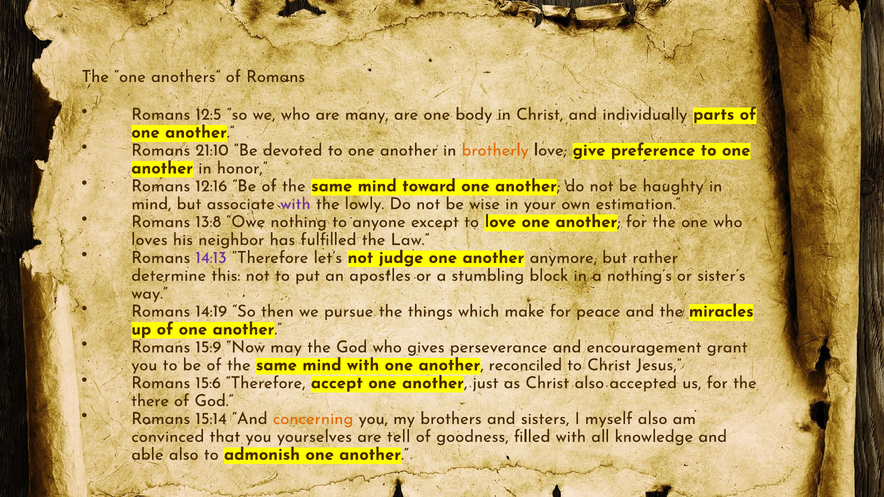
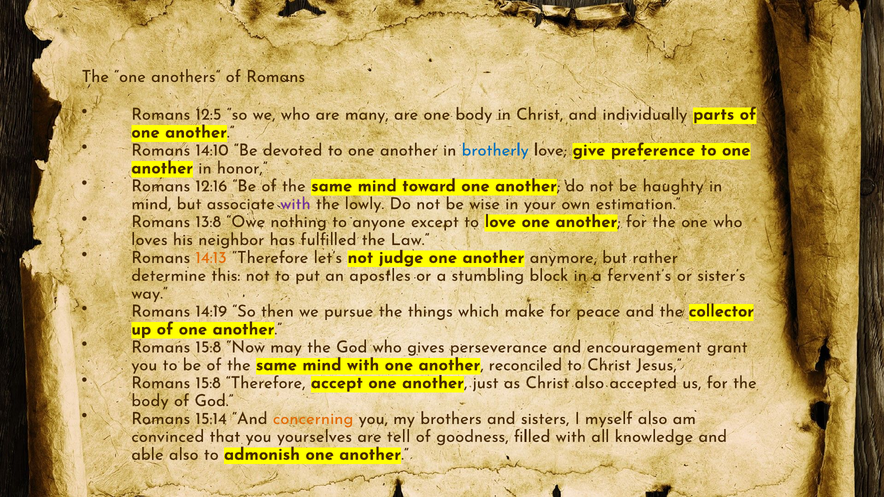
21:10: 21:10 -> 14:10 (212, 150)
brotherly colour: orange -> blue (495, 150)
14:13 colour: purple -> orange (211, 258)
nothing’s: nothing’s -> fervent’s (639, 275)
miracles: miracles -> collector (721, 311)
15:9: 15:9 -> 15:8 (208, 347)
15:6: 15:6 -> 15:8 (208, 383)
there: there -> body (150, 401)
